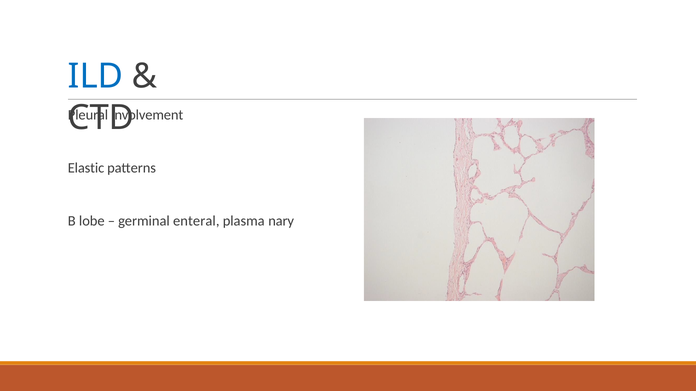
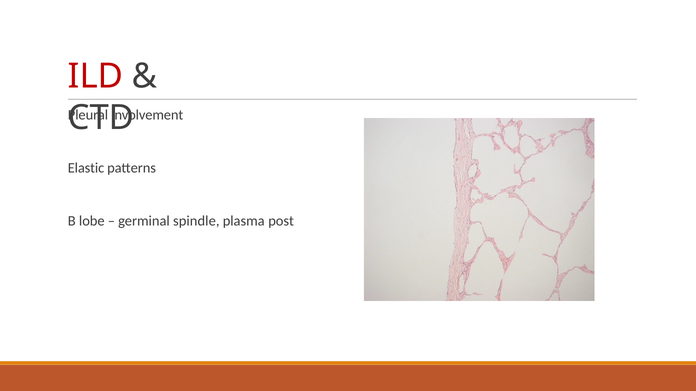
ILD colour: blue -> red (95, 76)
enteral: enteral -> spindle (196, 221)
nary: nary -> post (281, 221)
